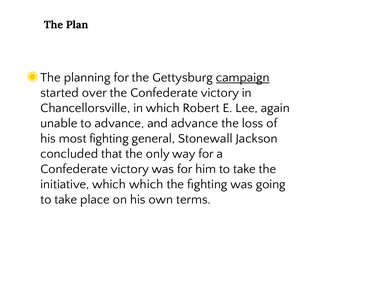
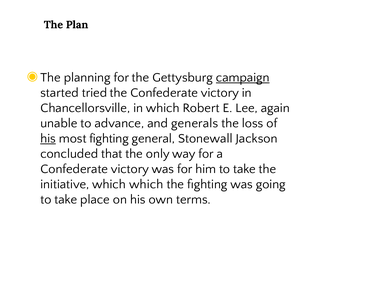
over: over -> tried (94, 93)
and advance: advance -> generals (195, 123)
his underline: none -> present (48, 139)
